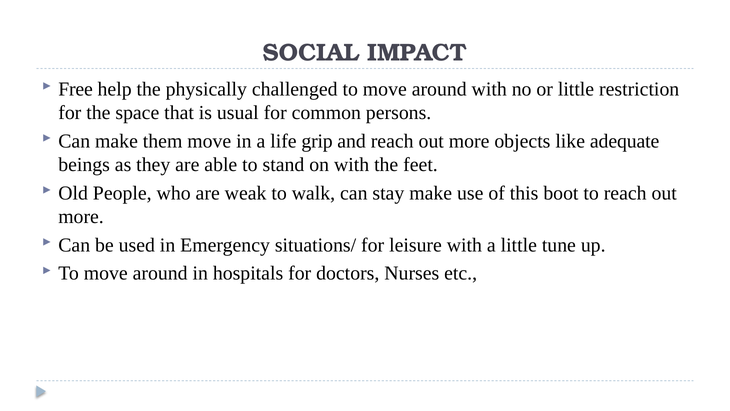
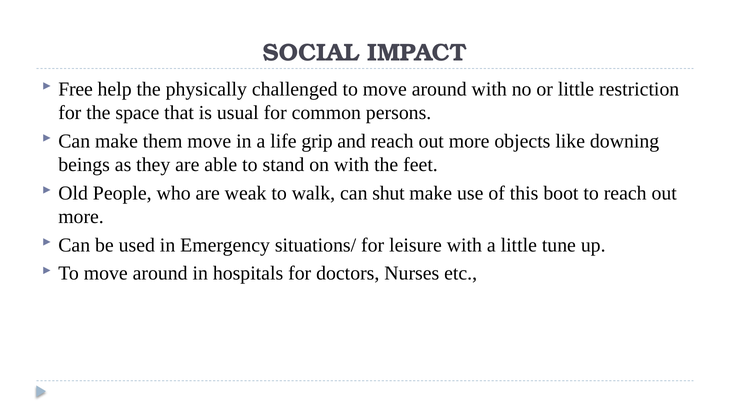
adequate: adequate -> downing (625, 141)
stay: stay -> shut (388, 193)
